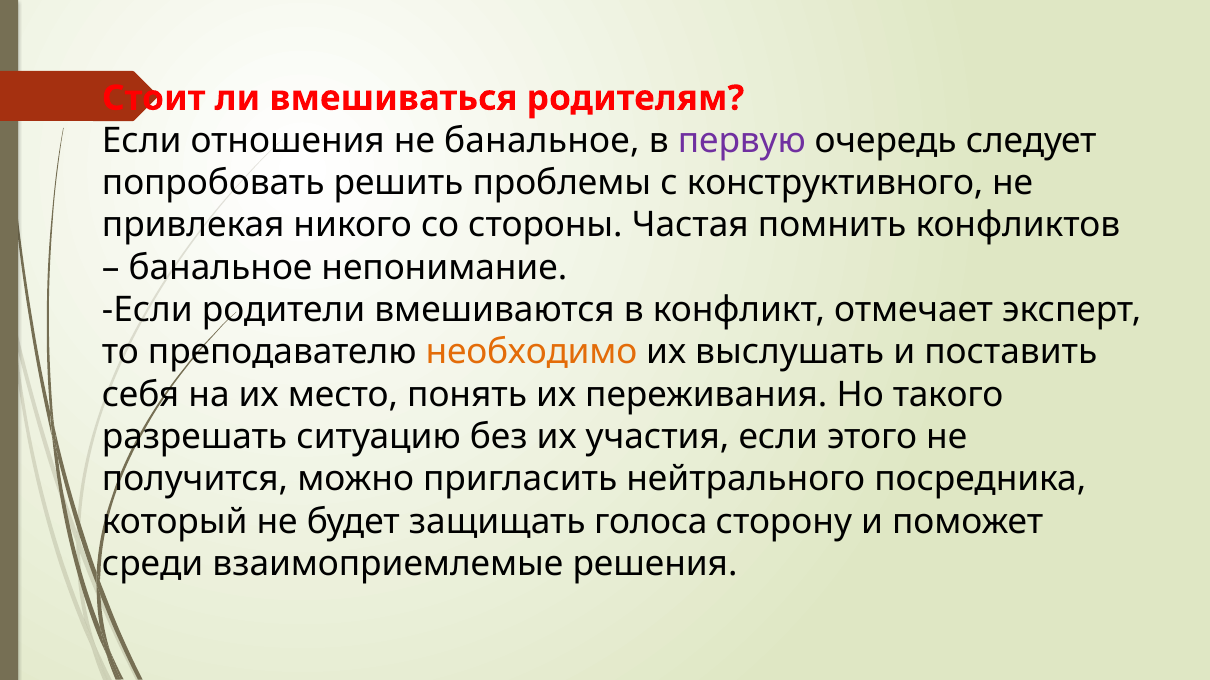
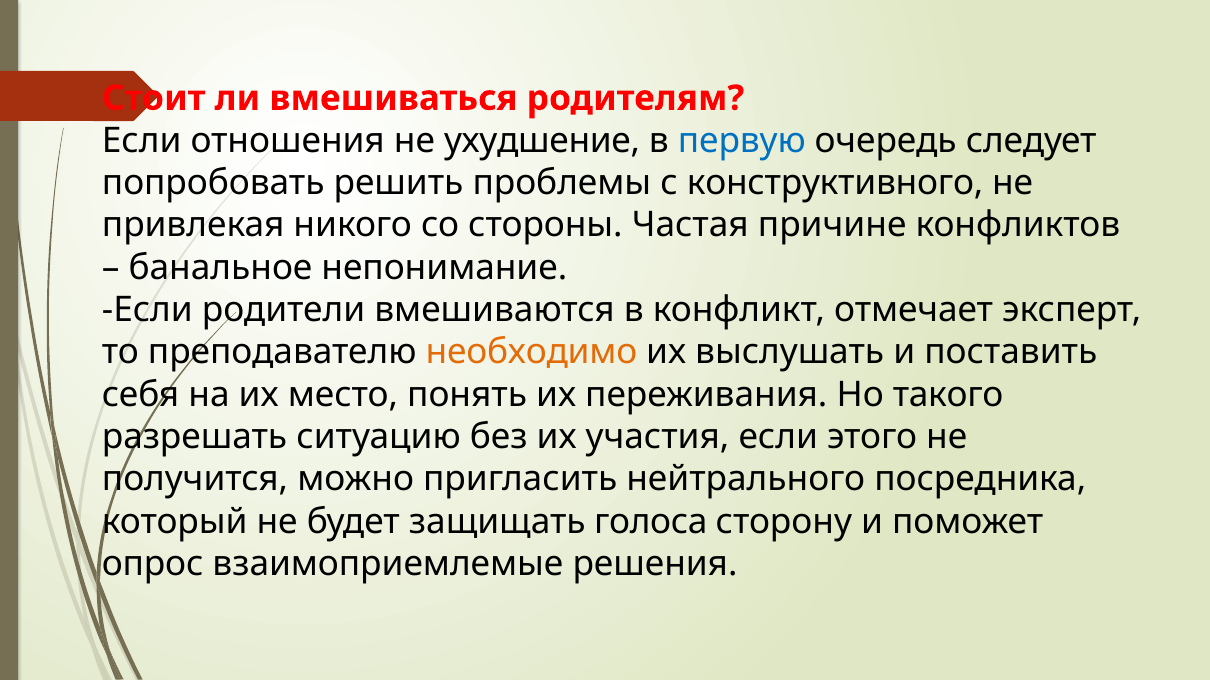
не банальное: банальное -> ухудшение (542, 141)
первую colour: purple -> blue (742, 141)
помнить: помнить -> причине (832, 225)
среди: среди -> опрос (153, 564)
